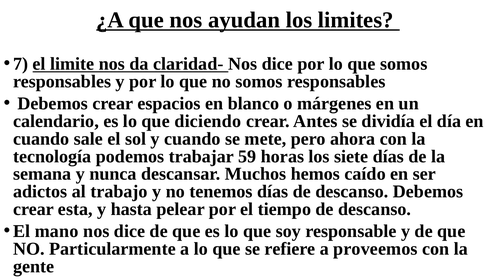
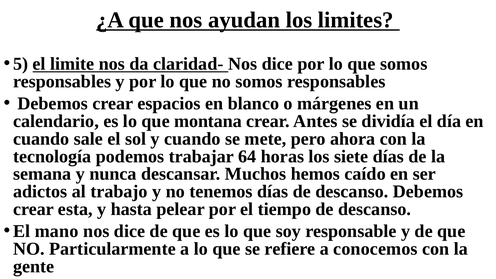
7: 7 -> 5 (21, 64)
diciendo: diciendo -> montana (208, 121)
59: 59 -> 64 (247, 156)
proveemos: proveemos -> conocemos (375, 249)
